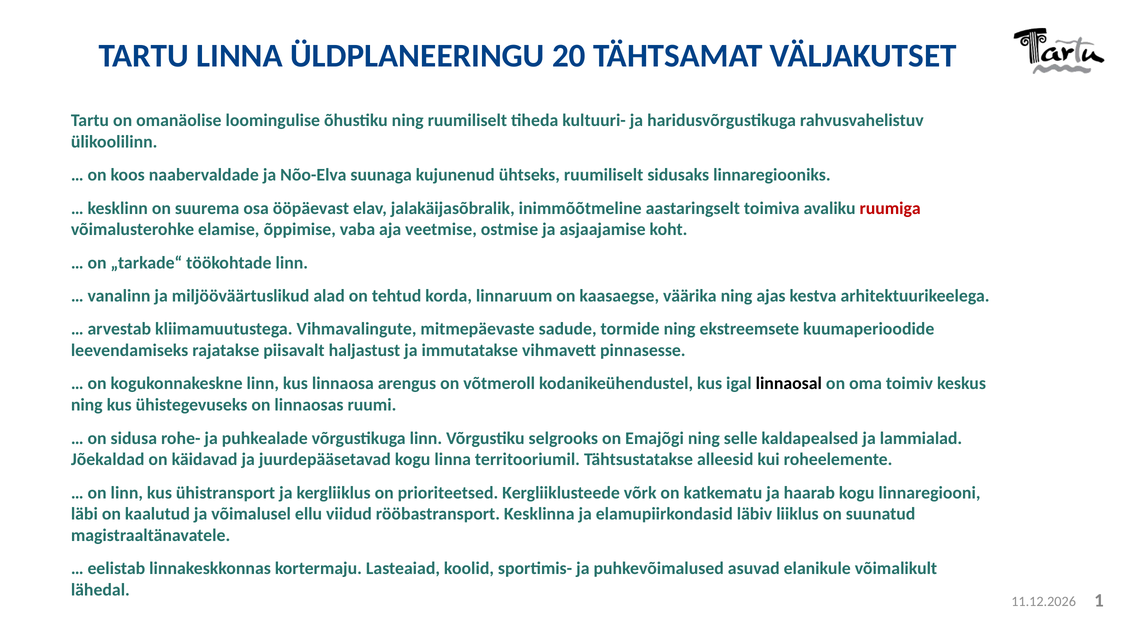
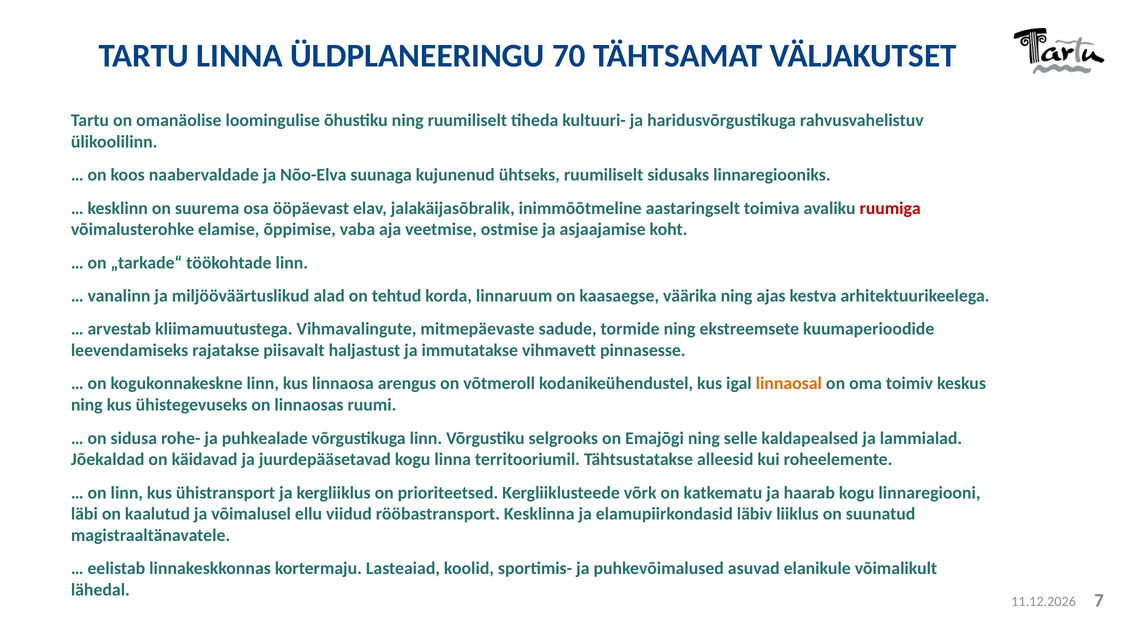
20: 20 -> 70 (569, 56)
linnaosal colour: black -> orange (789, 384)
1: 1 -> 7 (1099, 600)
